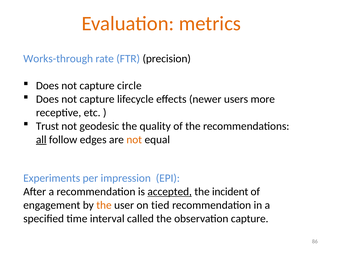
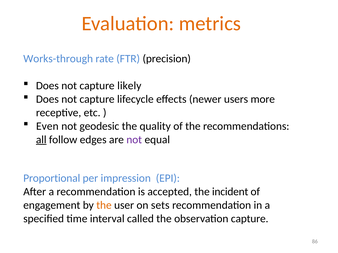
circle: circle -> likely (129, 86)
Trust: Trust -> Even (47, 126)
not colour: orange -> purple (134, 140)
Experiments: Experiments -> Proportional (52, 179)
accepted underline: present -> none (170, 192)
tied: tied -> sets (160, 206)
